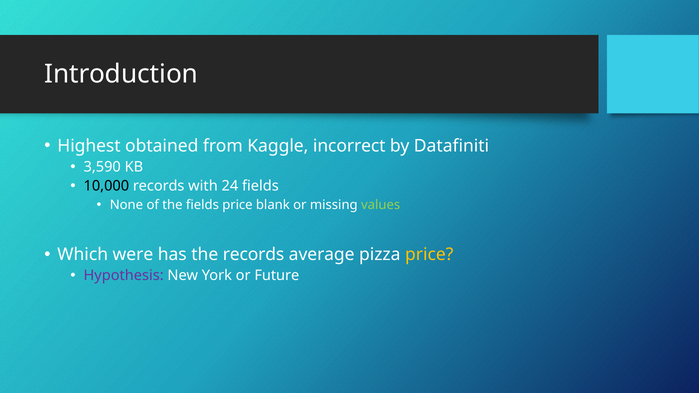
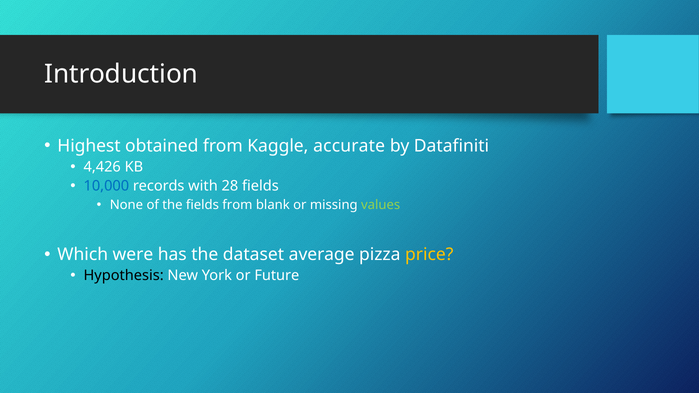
incorrect: incorrect -> accurate (349, 146)
3,590: 3,590 -> 4,426 (102, 167)
10,000 colour: black -> blue (106, 186)
24: 24 -> 28 (230, 186)
fields price: price -> from (237, 205)
the records: records -> dataset (253, 255)
Hypothesis colour: purple -> black (124, 276)
